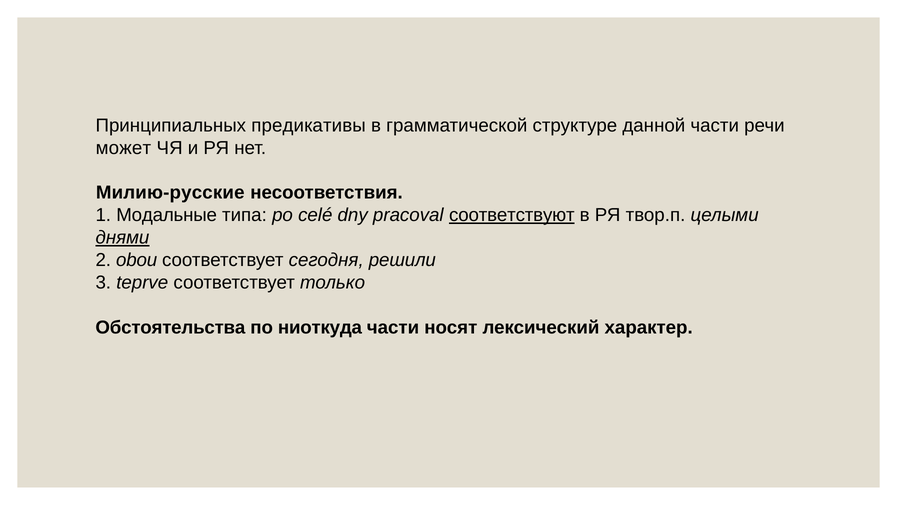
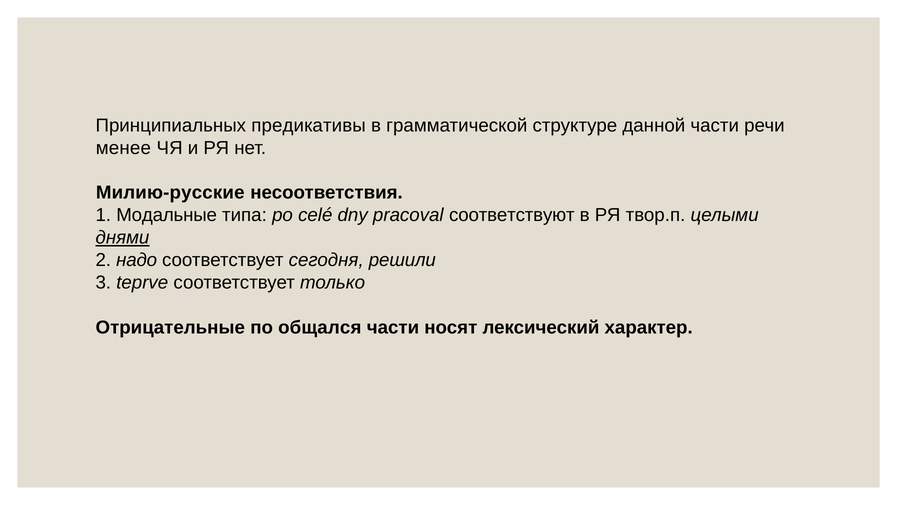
может: может -> менее (123, 148)
соответствуют underline: present -> none (512, 215)
obou: obou -> надо (137, 260)
Обстоятельства: Обстоятельства -> Отрицательные (170, 327)
ниоткуда: ниоткуда -> общался (320, 327)
